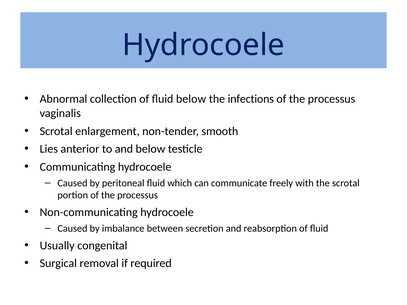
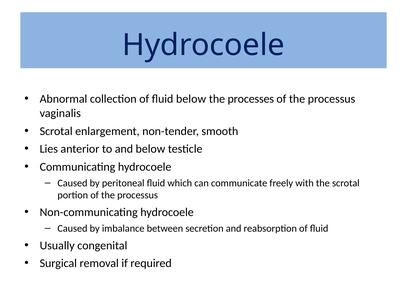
infections: infections -> processes (251, 99)
